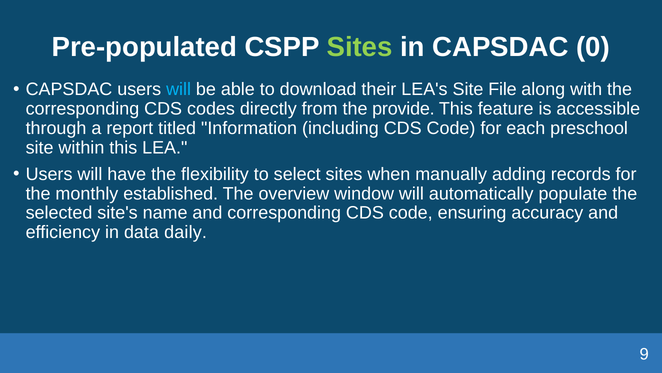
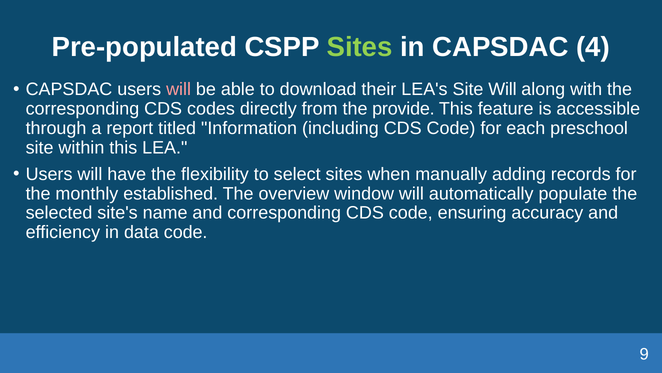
0: 0 -> 4 (593, 47)
will colour: light blue -> pink (179, 89)
Site File: File -> Will (503, 89)
data daily: daily -> code (186, 232)
